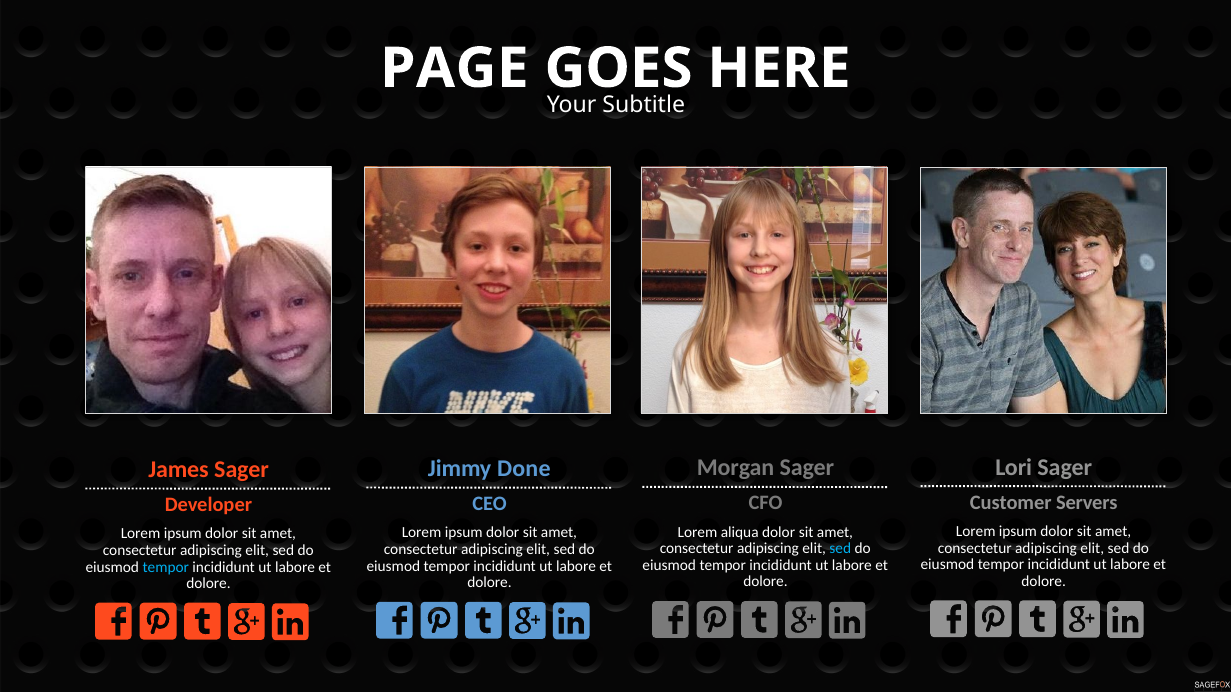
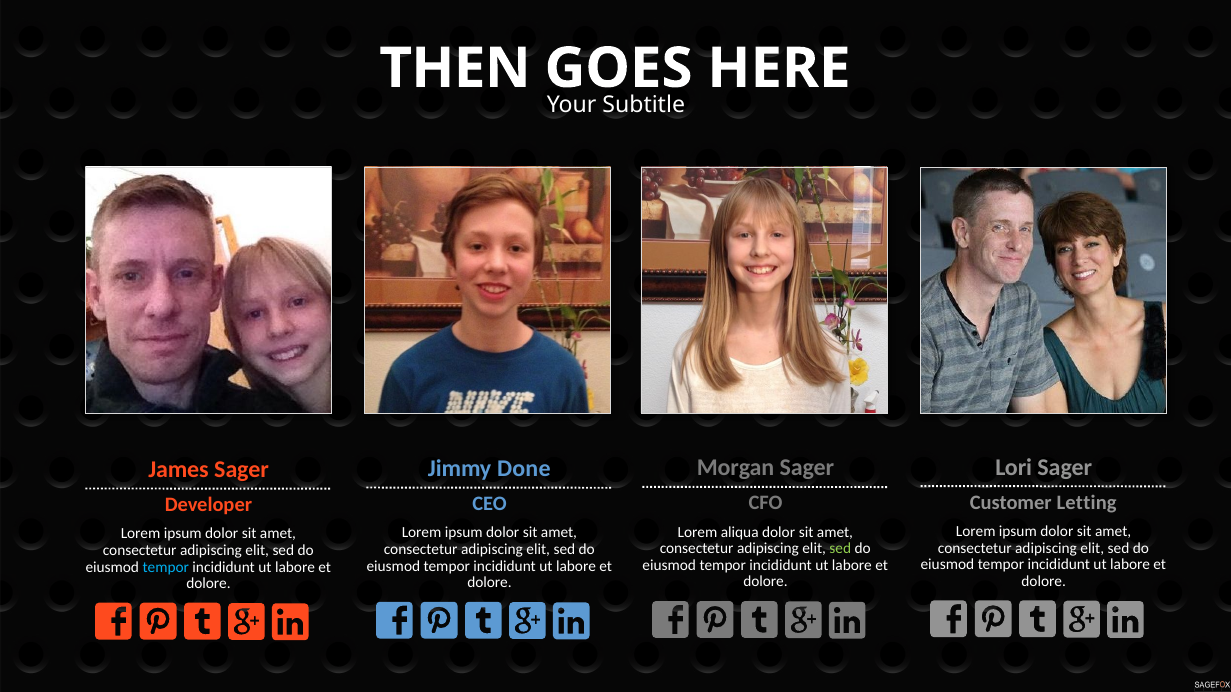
PAGE: PAGE -> THEN (455, 68)
Servers: Servers -> Letting (1087, 503)
sed colour: light blue -> light green (840, 549)
